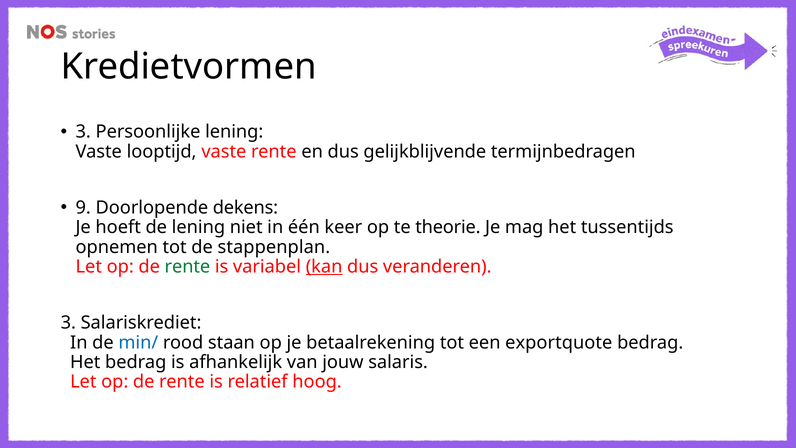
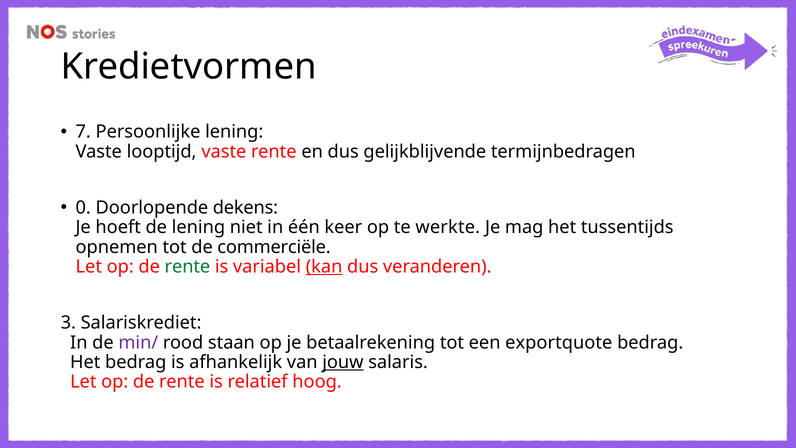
3: 3 -> 7 (83, 132)
9: 9 -> 0 (83, 208)
theorie: theorie -> werkte (448, 227)
stappenplan: stappenplan -> commerciële (274, 247)
min/ colour: blue -> purple (138, 342)
jouw underline: none -> present (343, 362)
